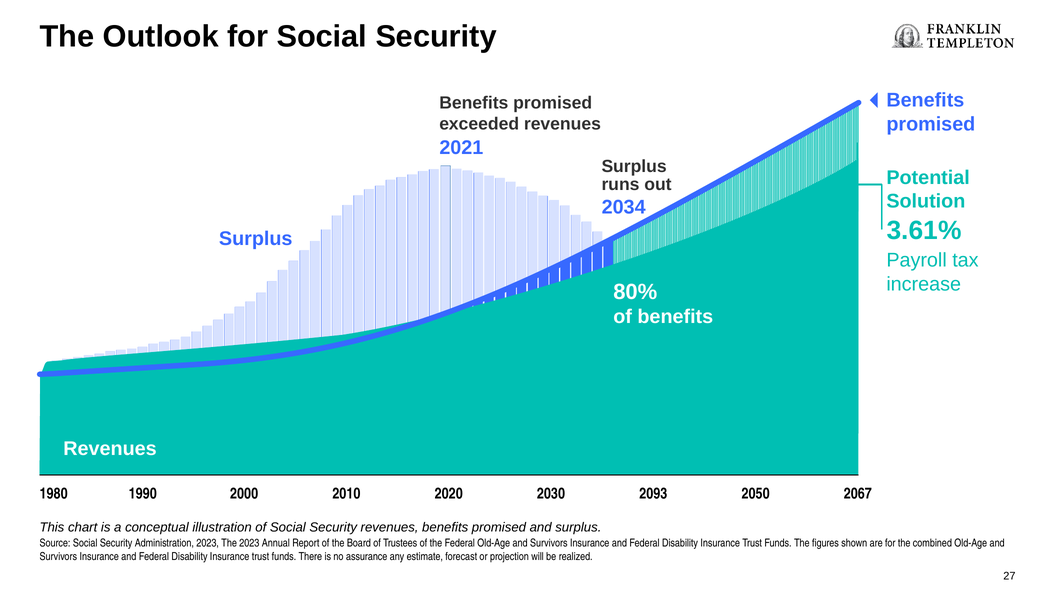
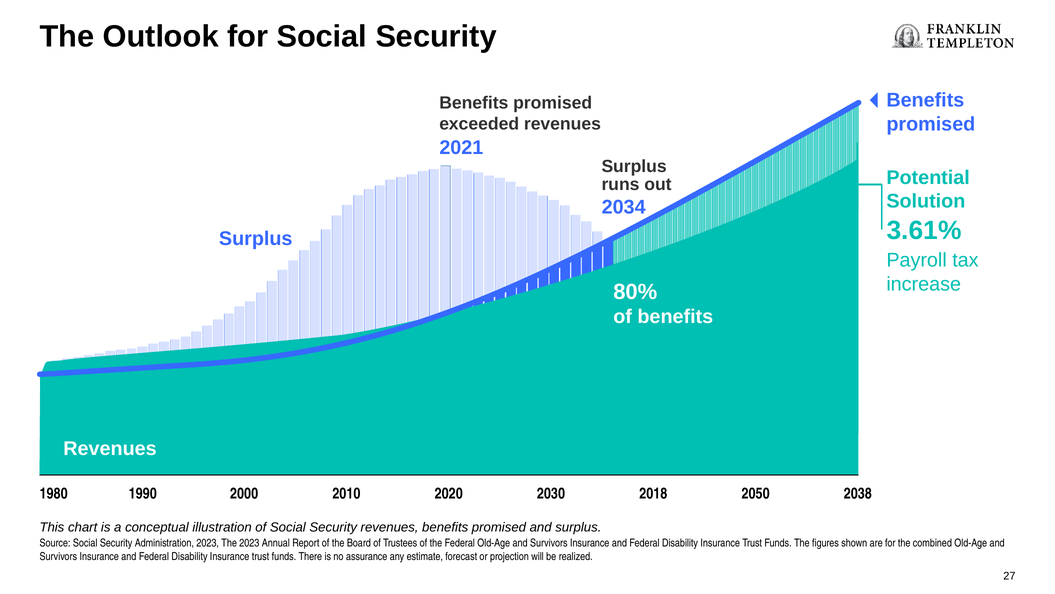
2093: 2093 -> 2018 (653, 493)
2067: 2067 -> 2038 (858, 493)
